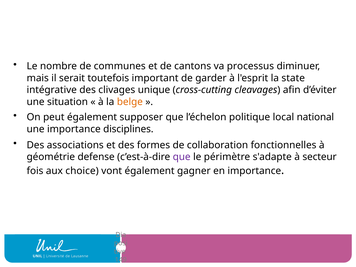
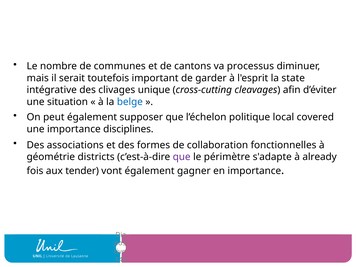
belge colour: orange -> blue (130, 102)
national: national -> covered (315, 117)
defense: defense -> districts (96, 157)
secteur: secteur -> already (320, 157)
choice: choice -> tender (82, 171)
